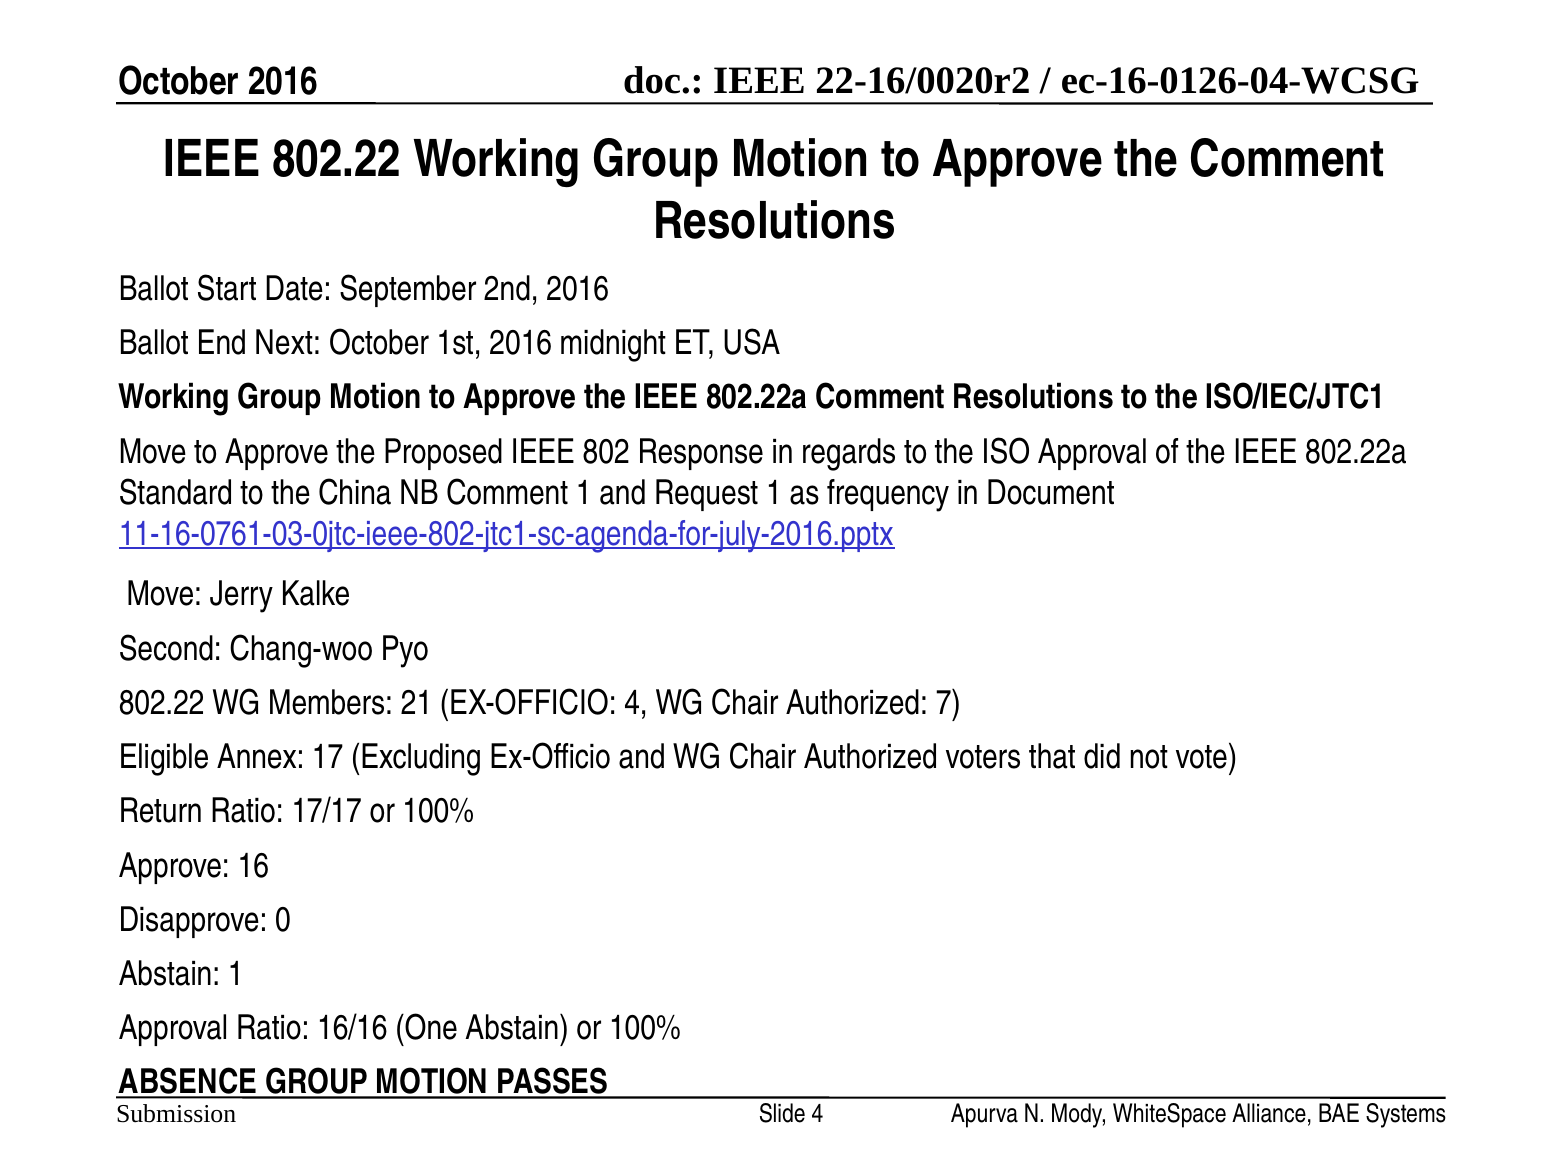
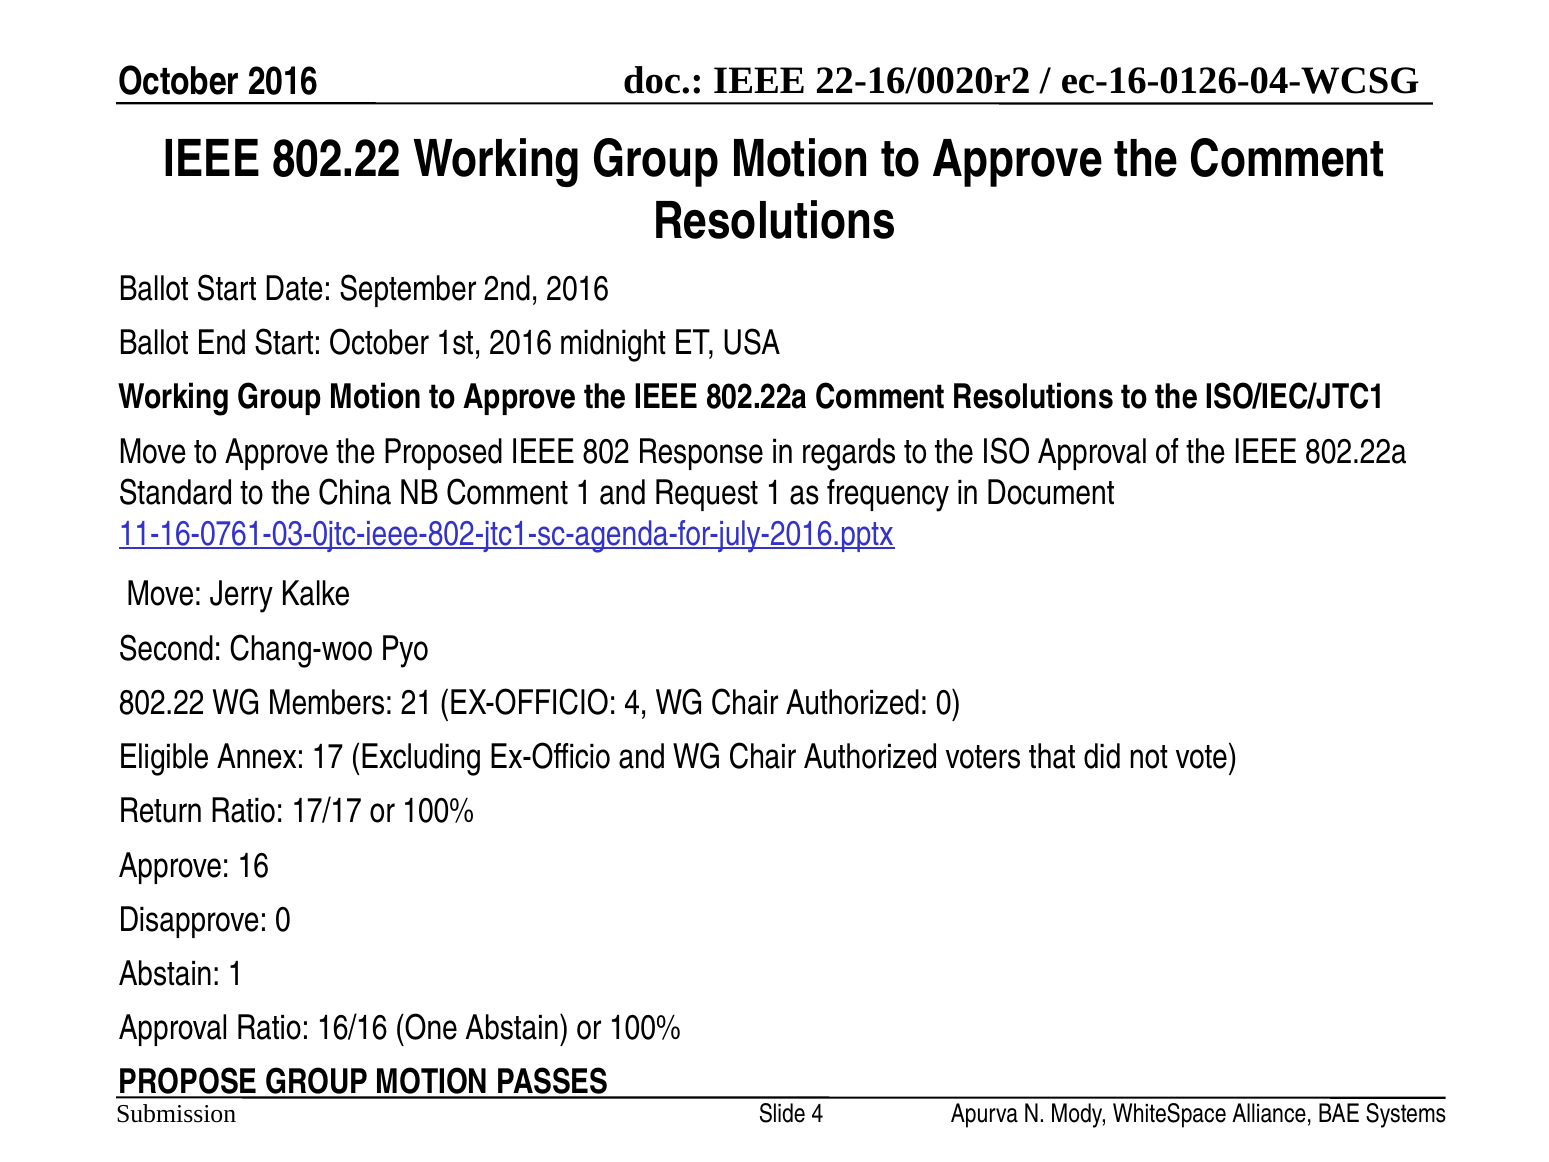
End Next: Next -> Start (288, 343)
Authorized 7: 7 -> 0 (948, 703)
ABSENCE: ABSENCE -> PROPOSE (188, 1082)
